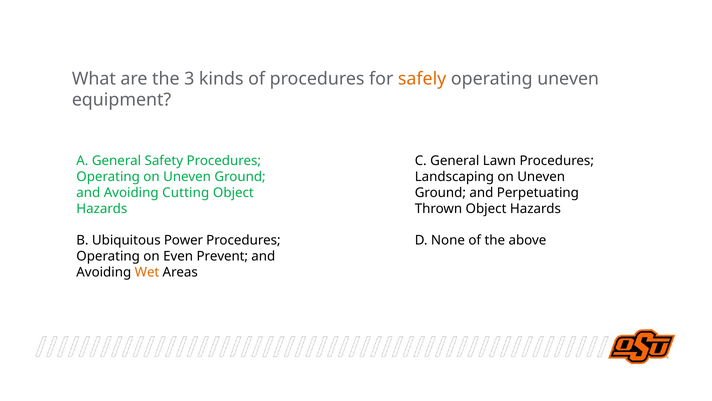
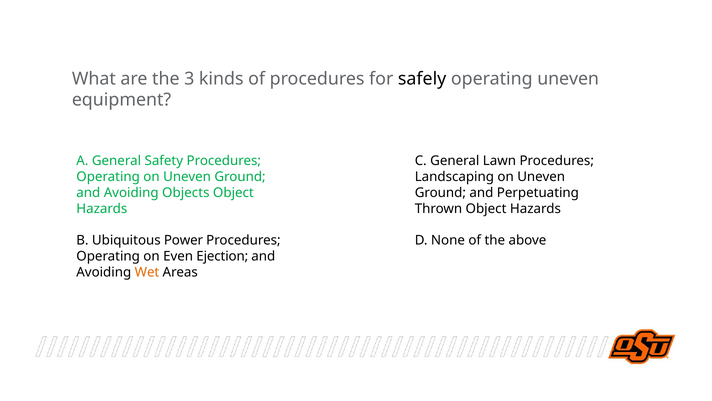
safely colour: orange -> black (422, 79)
Cutting: Cutting -> Objects (186, 192)
Prevent: Prevent -> Ejection (222, 256)
